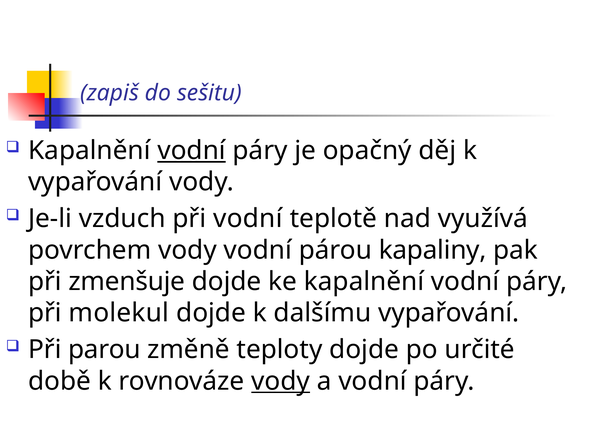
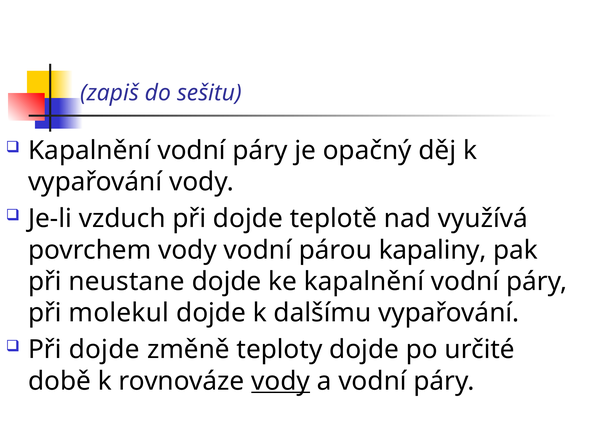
vodní underline: present -> none (192, 151)
vzduch při vodní: vodní -> dojde (248, 219)
zmenšuje: zmenšuje -> neustane (127, 282)
parou: parou -> dojde (104, 350)
